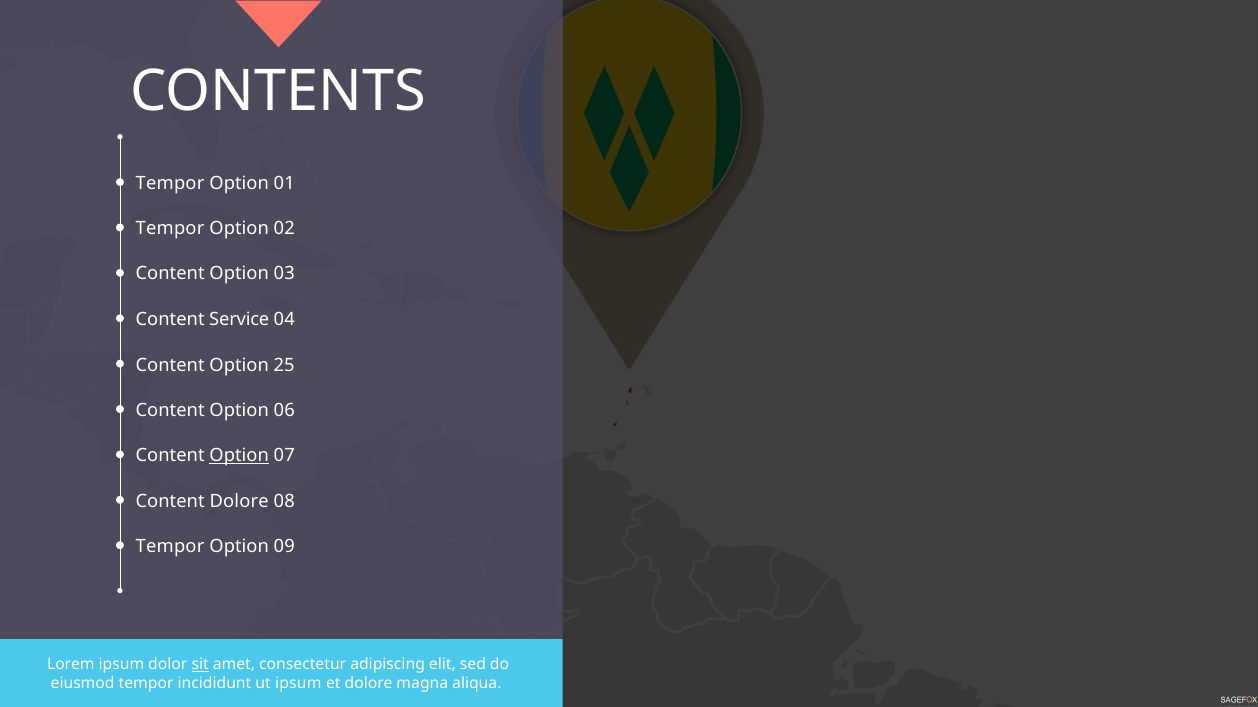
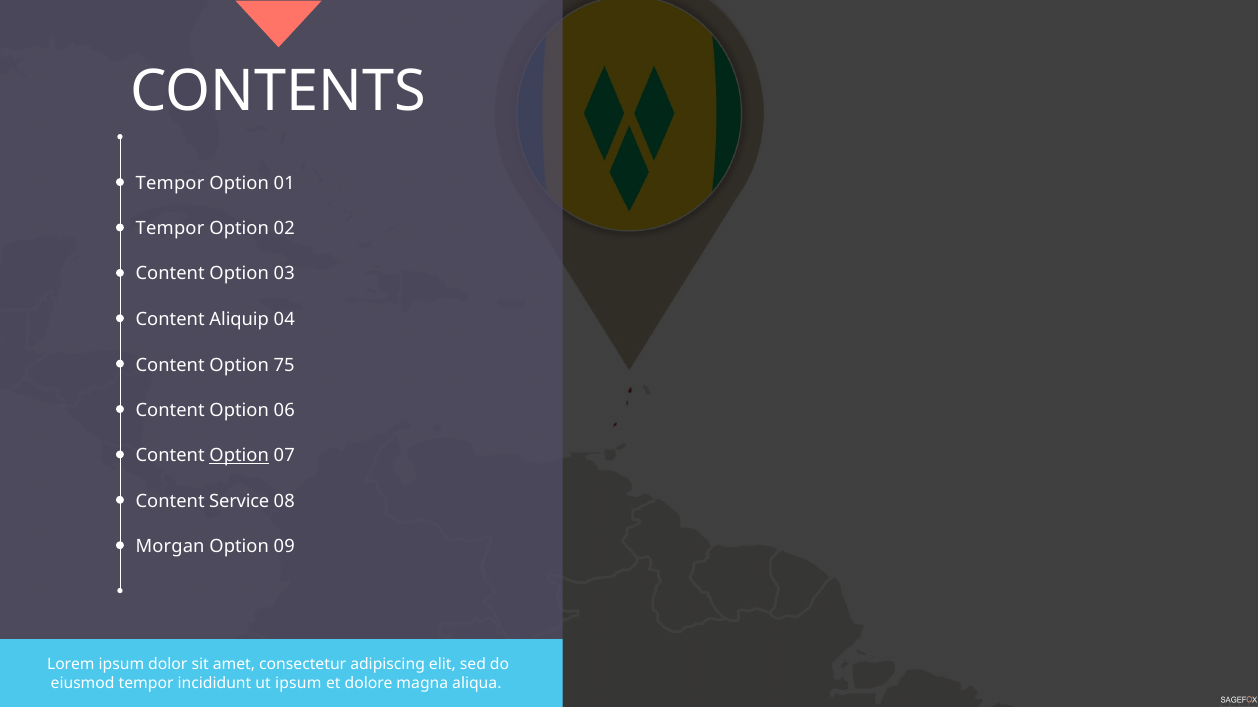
Service: Service -> Aliquip (239, 320)
25: 25 -> 75 (284, 366)
Content Dolore: Dolore -> Service (239, 502)
Tempor: Tempor -> Morgan (170, 547)
sit underline: present -> none (200, 665)
